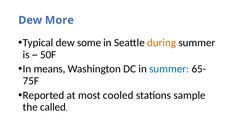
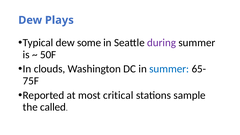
More: More -> Plays (59, 20)
during colour: orange -> purple (162, 43)
means: means -> clouds (50, 69)
cooled: cooled -> critical (118, 95)
